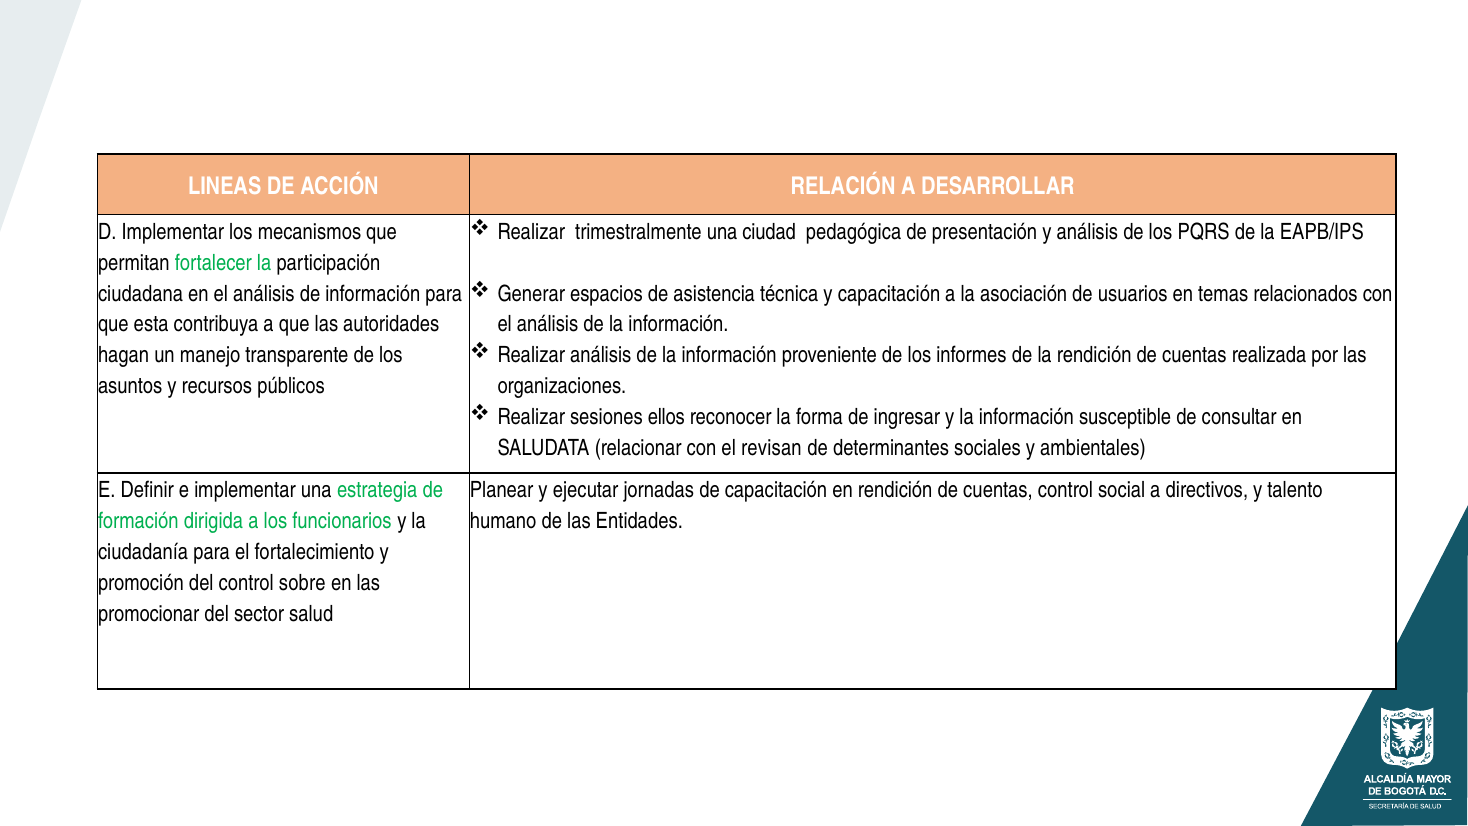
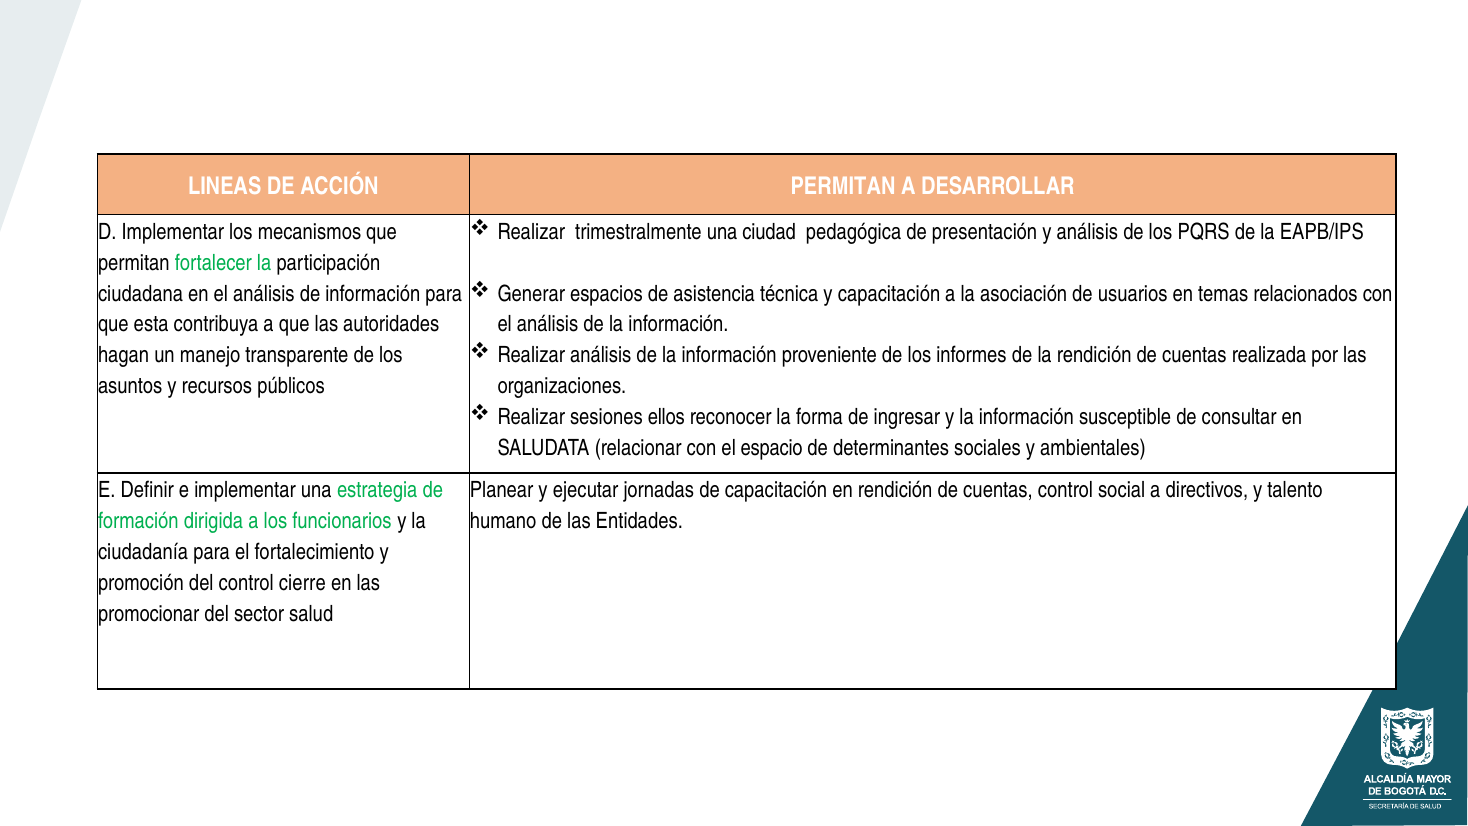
ACCIÓN RELACIÓN: RELACIÓN -> PERMITAN (843, 186)
revisan: revisan -> espacio (772, 448)
sobre: sobre -> cierre (302, 583)
